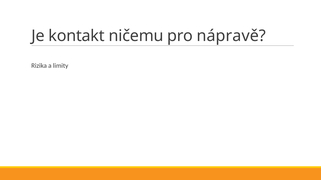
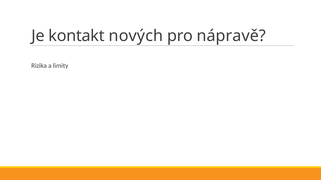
ničemu: ničemu -> nových (136, 36)
